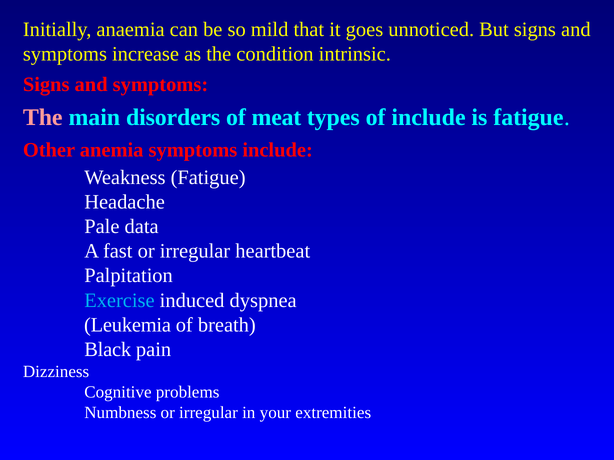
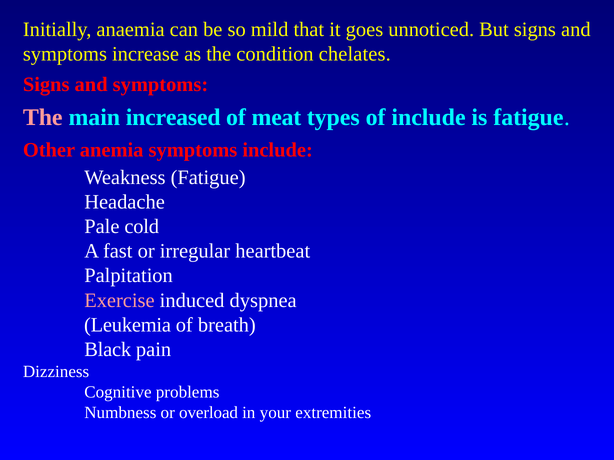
intrinsic: intrinsic -> chelates (355, 54)
disorders: disorders -> increased (173, 118)
data: data -> cold (142, 227)
Exercise colour: light blue -> pink (119, 301)
Numbness or irregular: irregular -> overload (209, 413)
